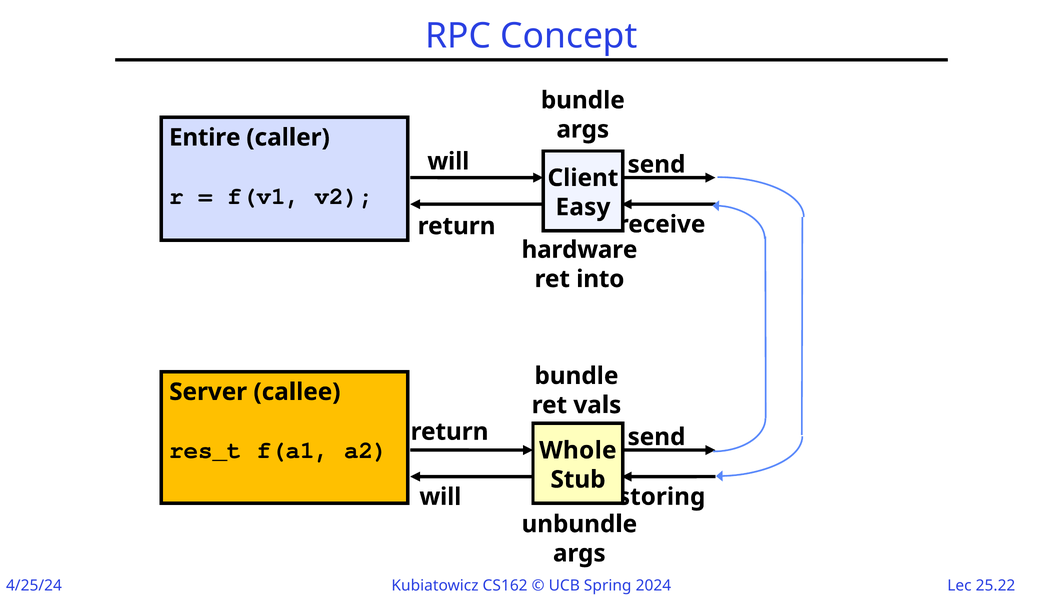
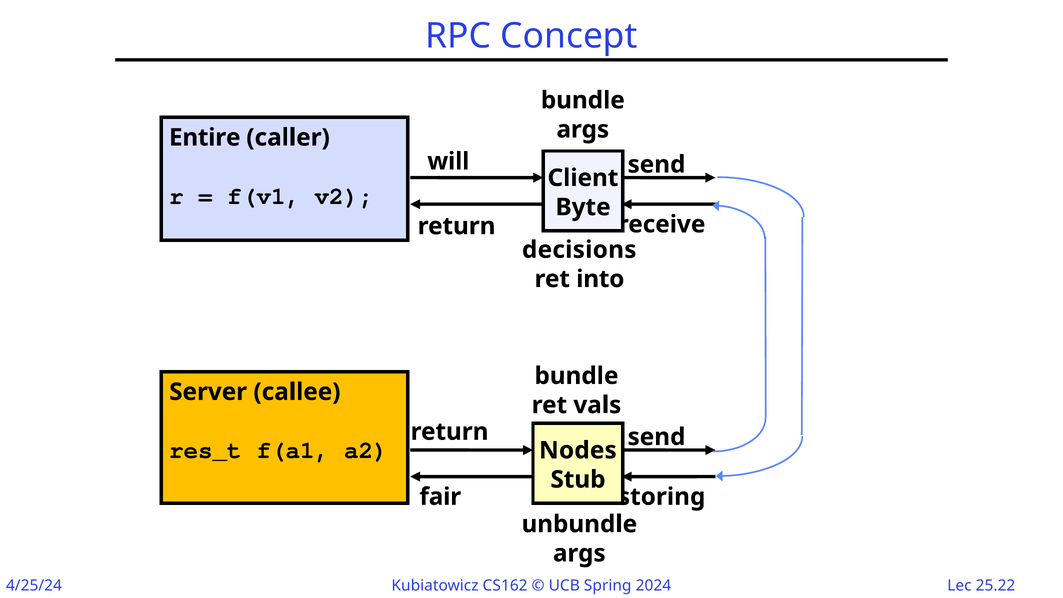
Easy: Easy -> Byte (583, 207)
hardware: hardware -> decisions (579, 250)
Whole: Whole -> Nodes (578, 450)
will: will -> fair (440, 497)
